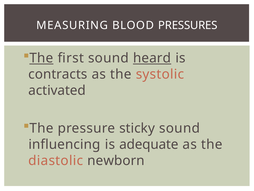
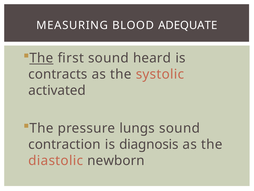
PRESSURES: PRESSURES -> ADEQUATE (188, 25)
heard underline: present -> none (152, 58)
sticky: sticky -> lungs (137, 128)
influencing: influencing -> contraction (64, 144)
adequate: adequate -> diagnosis (149, 144)
